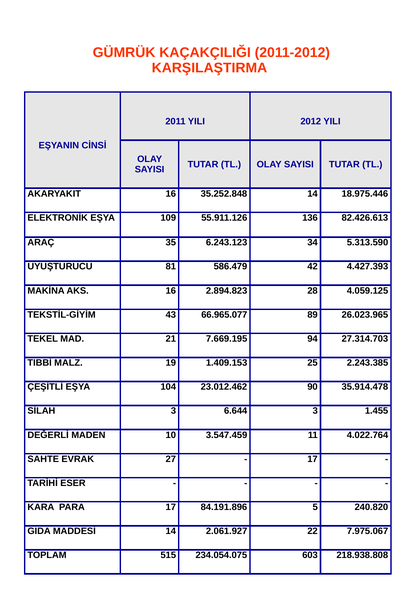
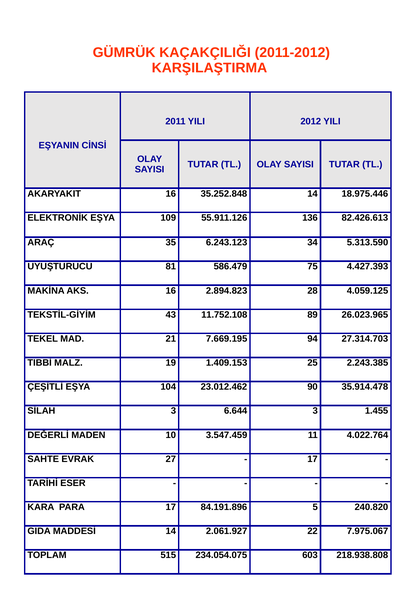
42: 42 -> 75 (313, 267)
66.965.077: 66.965.077 -> 11.752.108 (224, 315)
